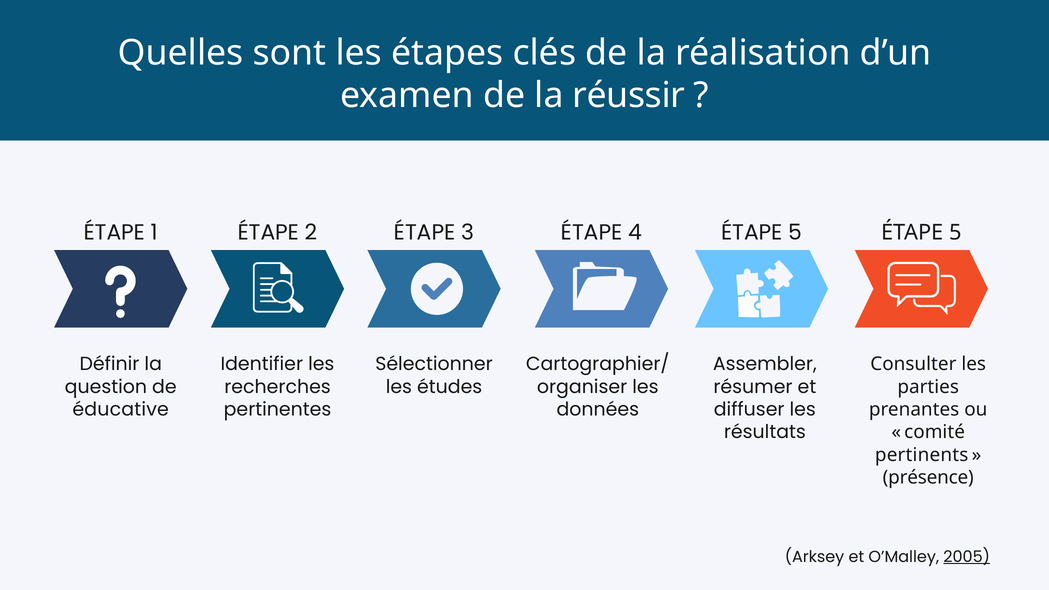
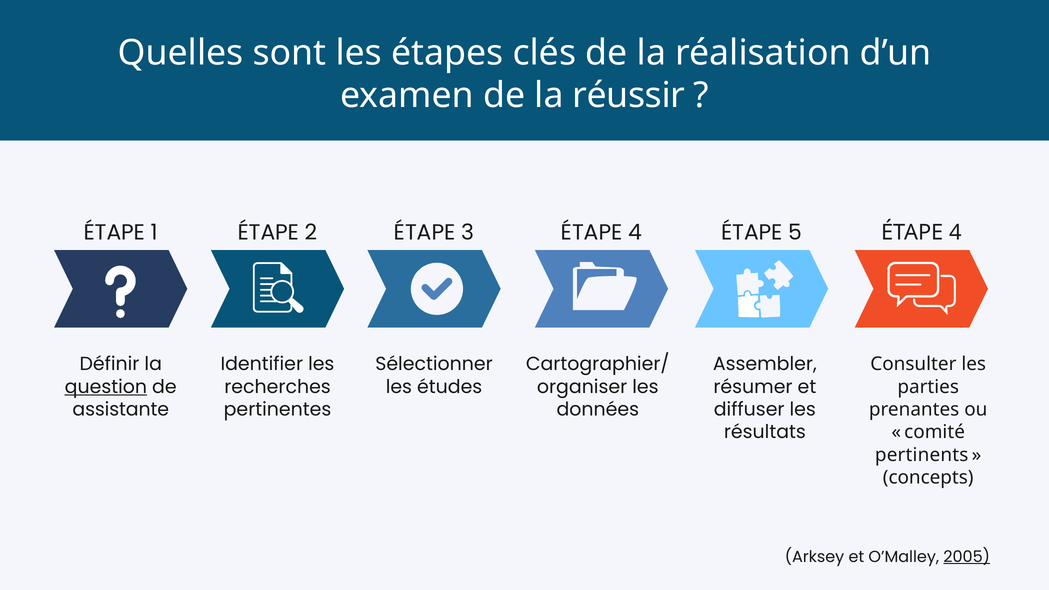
5: 5 -> 4 (955, 233)
question underline: none -> present (106, 387)
éducative: éducative -> assistante (121, 410)
présence: présence -> concepts (928, 478)
